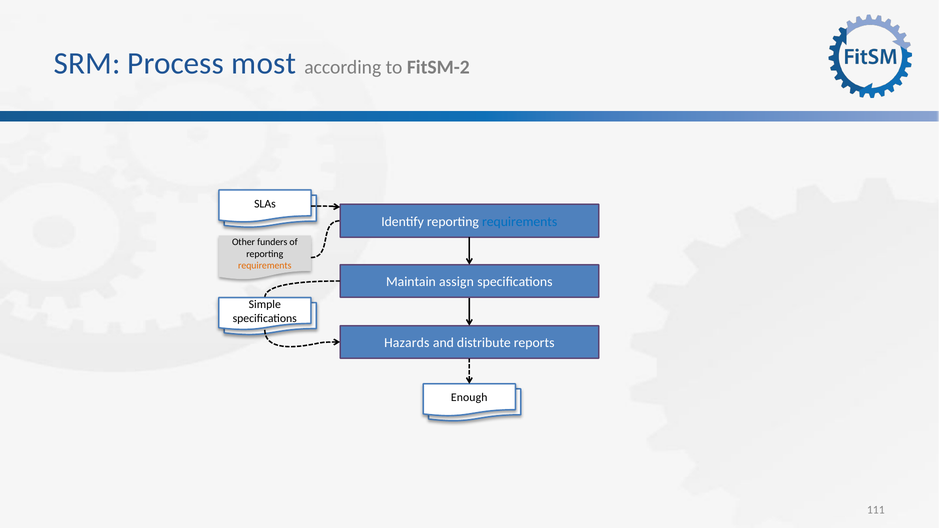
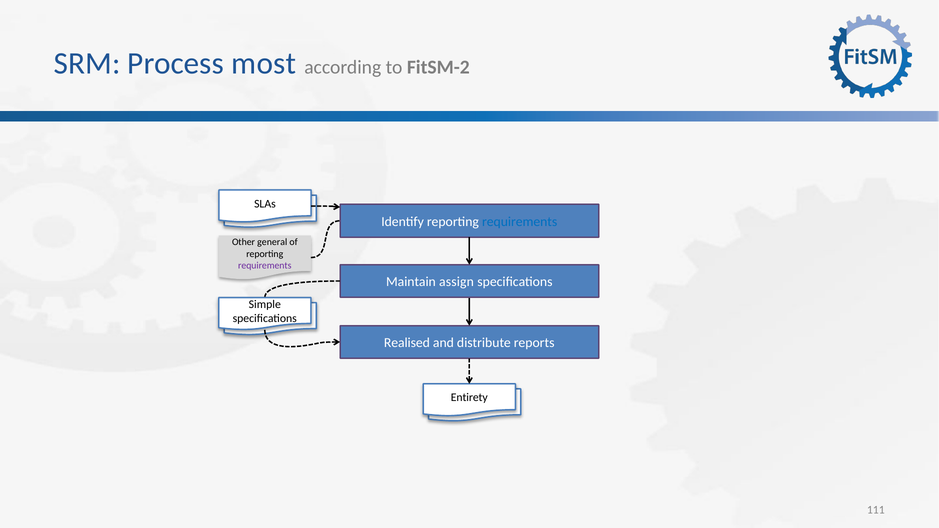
funders: funders -> general (272, 242)
requirements colour: orange -> purple (265, 266)
Hazards: Hazards -> Realised (407, 343)
Enough: Enough -> Entirety (469, 398)
